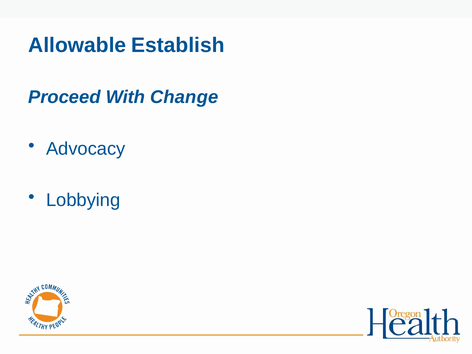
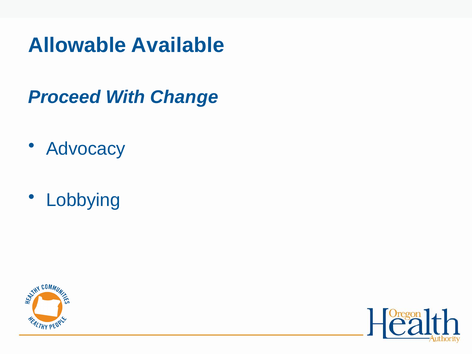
Establish: Establish -> Available (178, 45)
